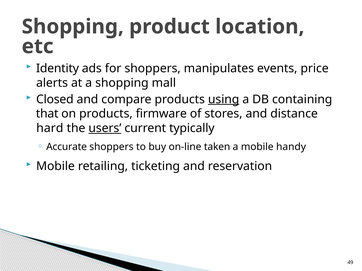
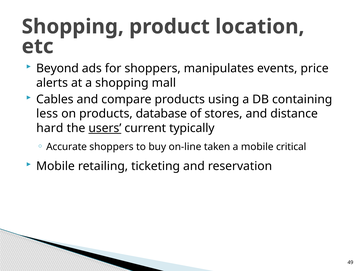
Identity: Identity -> Beyond (57, 69)
Closed: Closed -> Cables (55, 99)
using underline: present -> none (224, 99)
that: that -> less (47, 114)
firmware: firmware -> database (161, 114)
handy: handy -> critical (291, 147)
